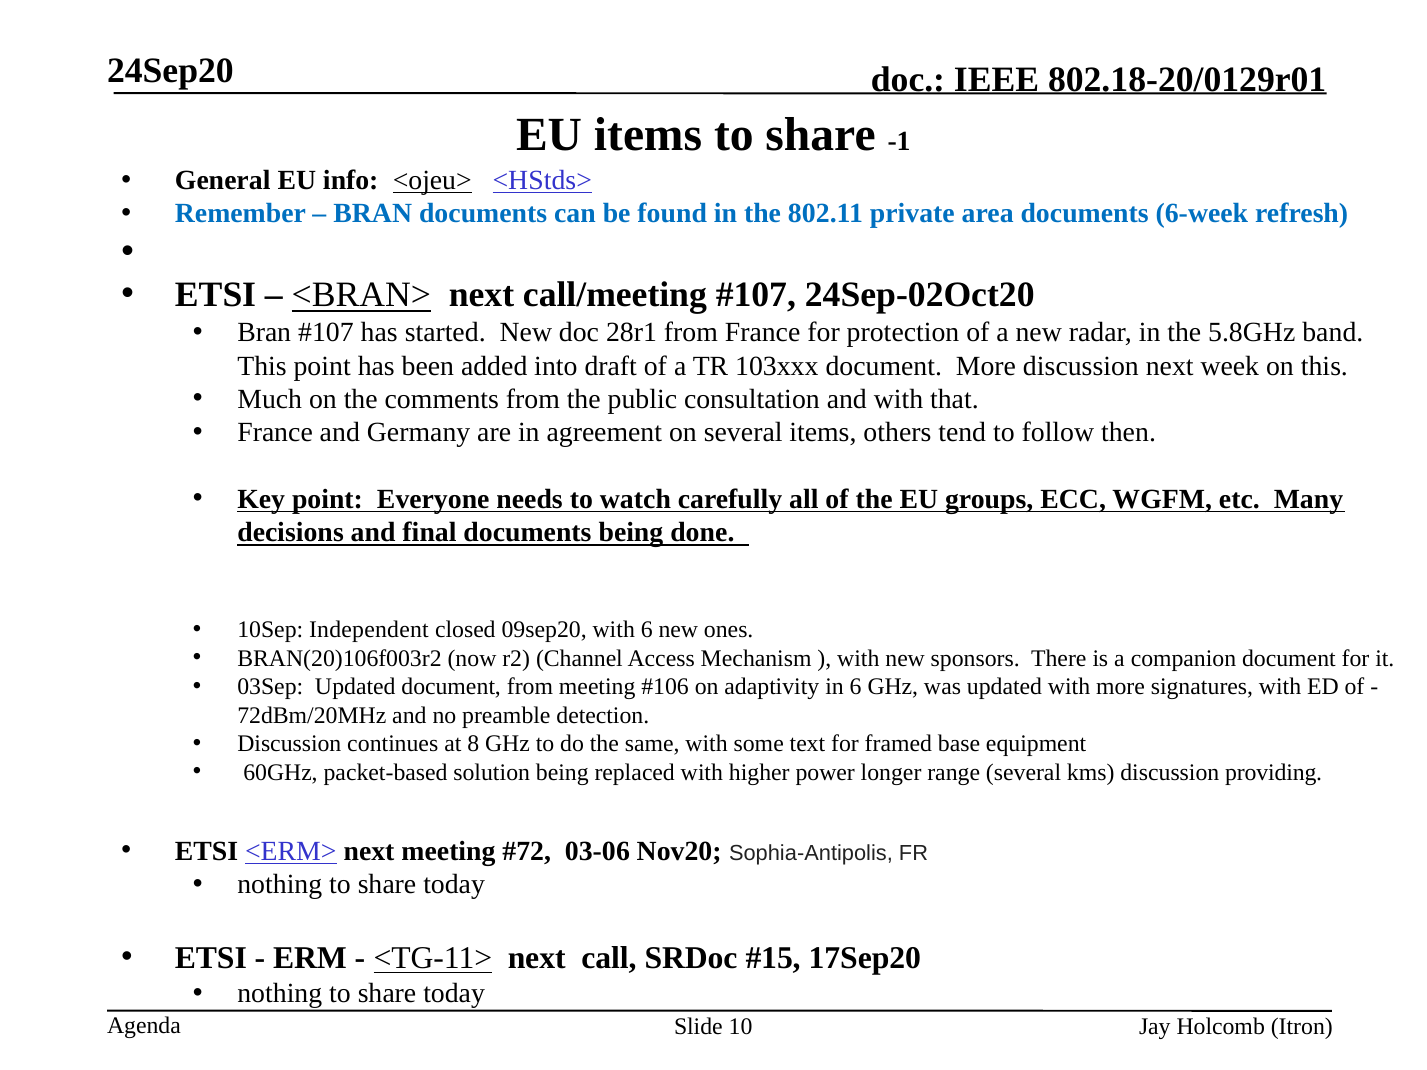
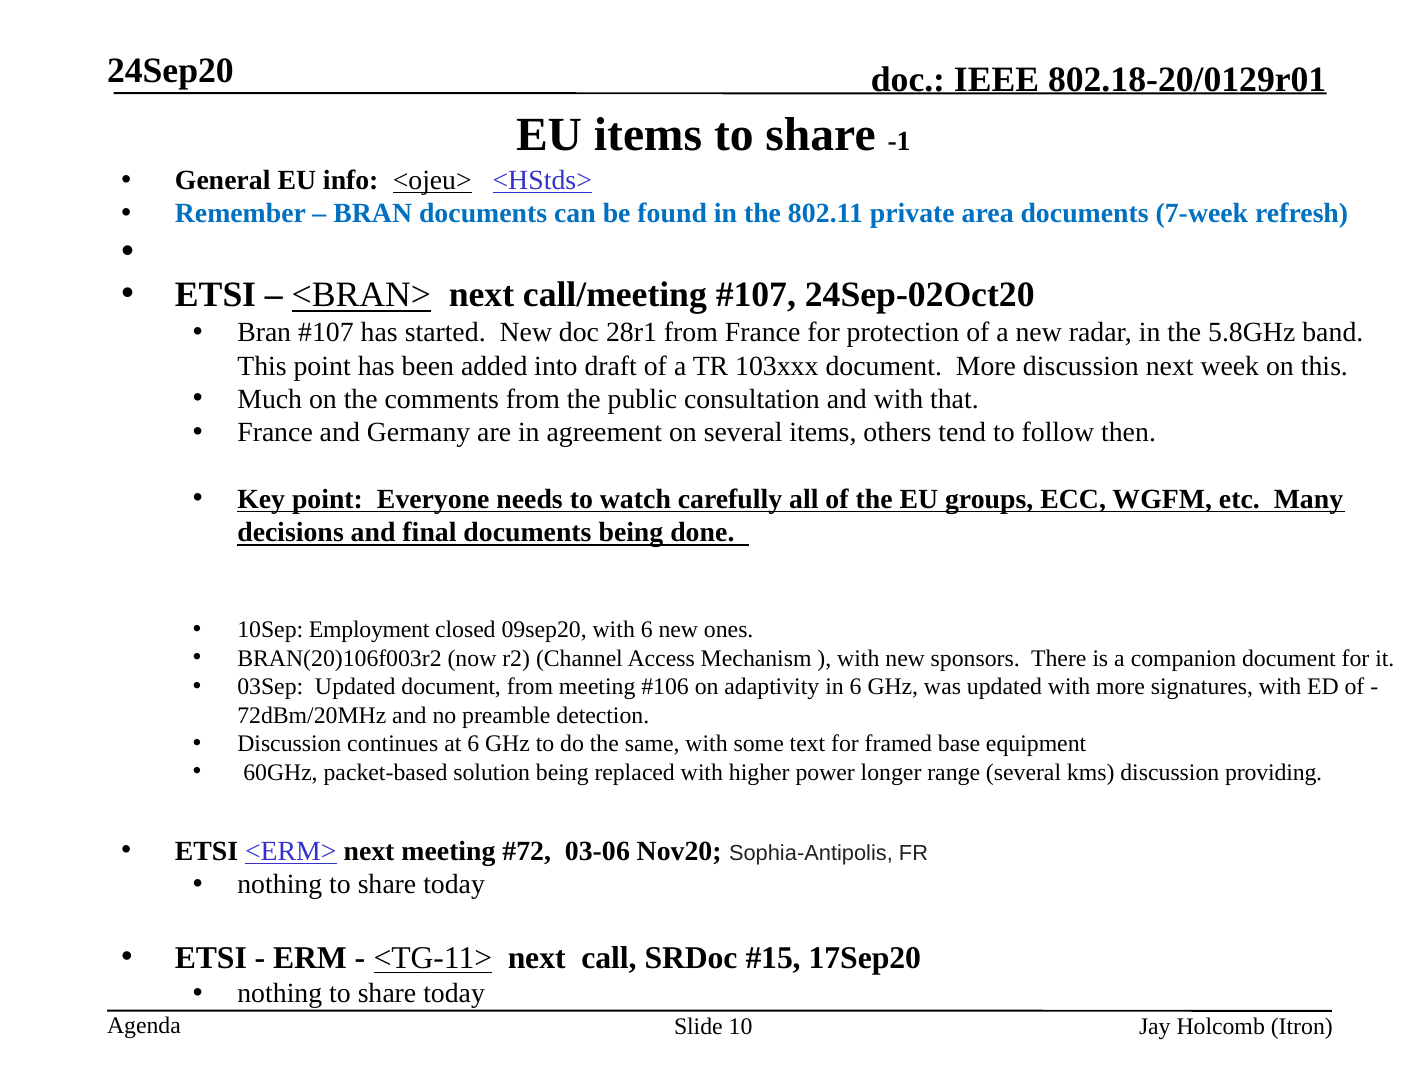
6-week: 6-week -> 7-week (1202, 214)
Independent: Independent -> Employment (369, 630)
at 8: 8 -> 6 (473, 744)
